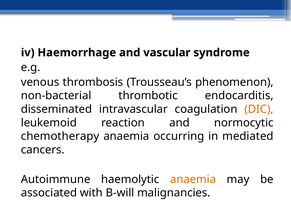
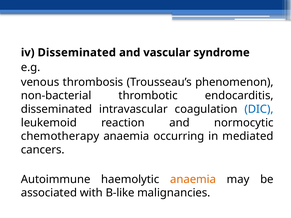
iv Haemorrhage: Haemorrhage -> Disseminated (77, 53)
DIC colour: orange -> blue (259, 109)
B-will: B-will -> B-like (120, 193)
